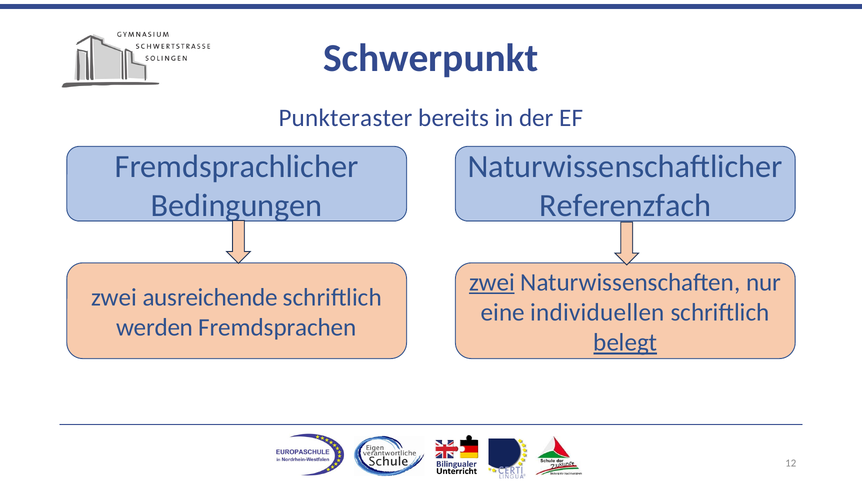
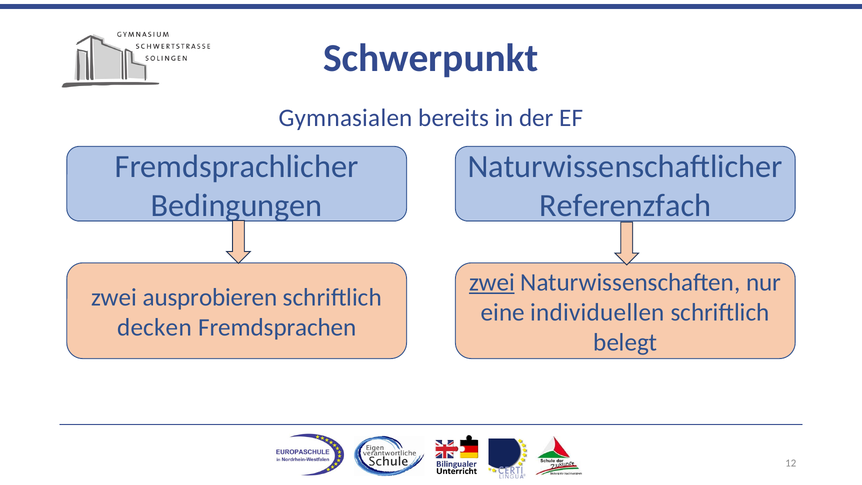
Punkteraster: Punkteraster -> Gymnasialen (346, 118)
ausreichende: ausreichende -> ausprobieren (210, 297)
werden: werden -> decken (154, 327)
belegt underline: present -> none (625, 343)
